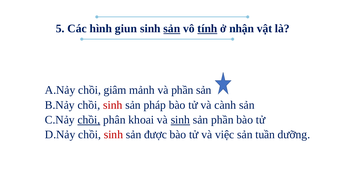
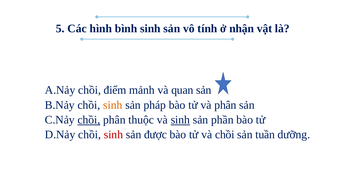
giun: giun -> bình (126, 29)
sản underline: present -> none (172, 29)
tính underline: present -> none (207, 29)
giâm: giâm -> điểm (115, 90)
và phần: phần -> quan (182, 90)
sinh colour: red -> orange (113, 105)
và cành: cành -> phân (225, 105)
khoai: khoai -> thuộc (141, 120)
và việc: việc -> chồi (225, 134)
